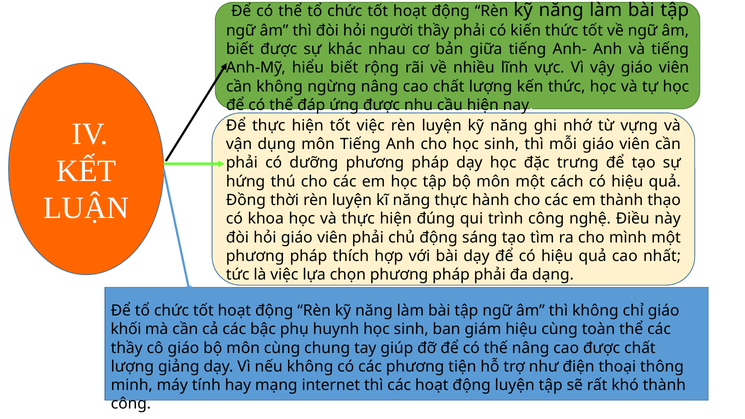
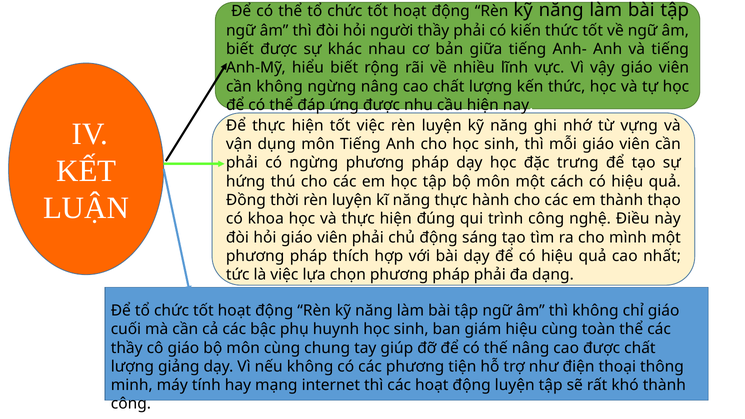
có dưỡng: dưỡng -> ngừng (314, 163)
khối: khối -> cuối (126, 329)
